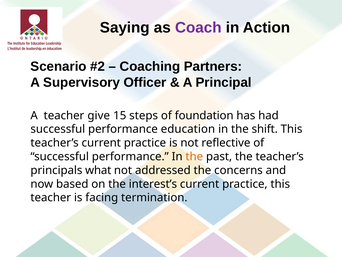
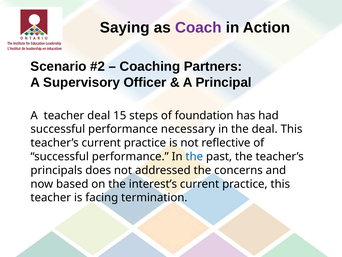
teacher give: give -> deal (99, 115)
education: education -> necessary (188, 129)
the shift: shift -> deal (265, 129)
the colour: orange -> blue (194, 156)
what: what -> does (98, 170)
